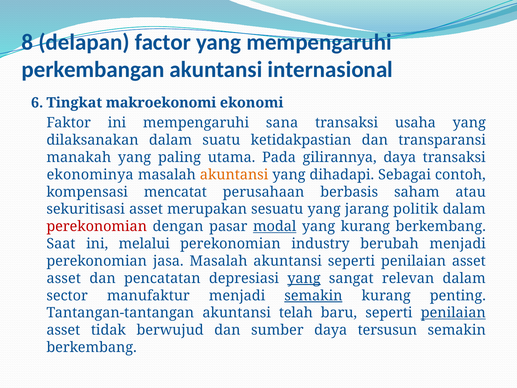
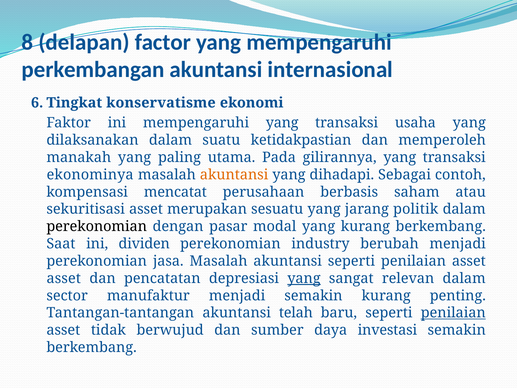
makroekonomi: makroekonomi -> konservatisme (161, 103)
mempengaruhi sana: sana -> yang (282, 123)
transparansi: transparansi -> memperoleh (442, 140)
gilirannya daya: daya -> yang (400, 157)
perekonomian colour: red -> black (97, 226)
modal underline: present -> none (275, 226)
melalui: melalui -> dividen (144, 244)
semakin underline: present -> none (313, 295)
tersusun: tersusun -> investasi (387, 330)
